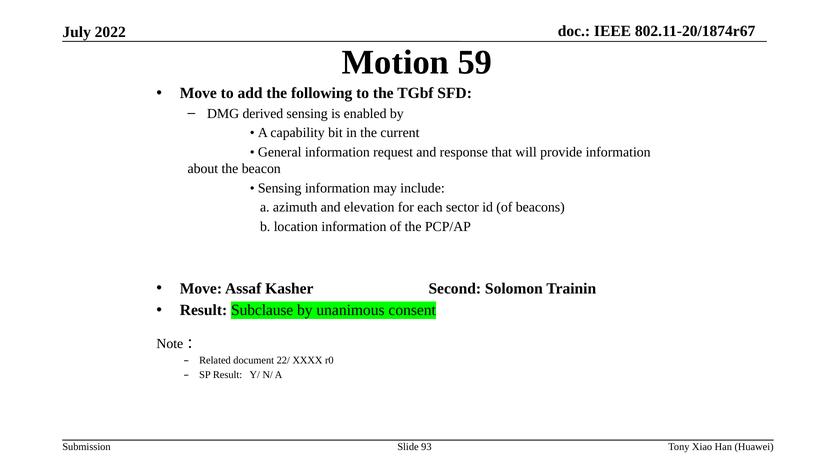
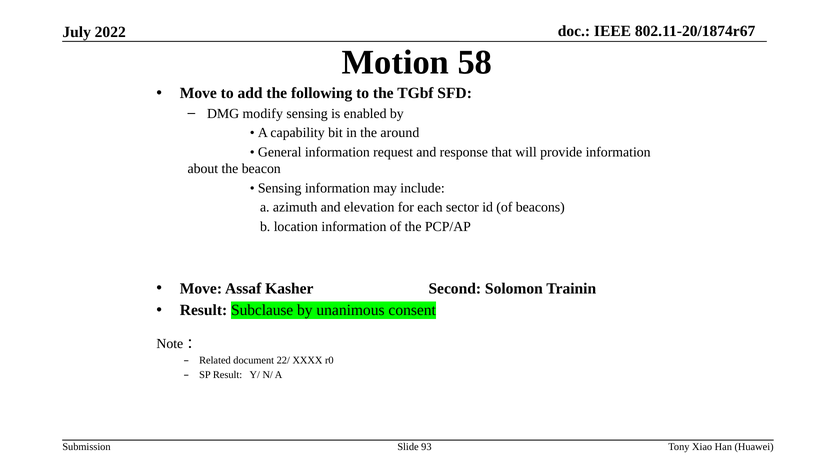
59: 59 -> 58 (475, 63)
derived: derived -> modify (263, 114)
current: current -> around (400, 133)
